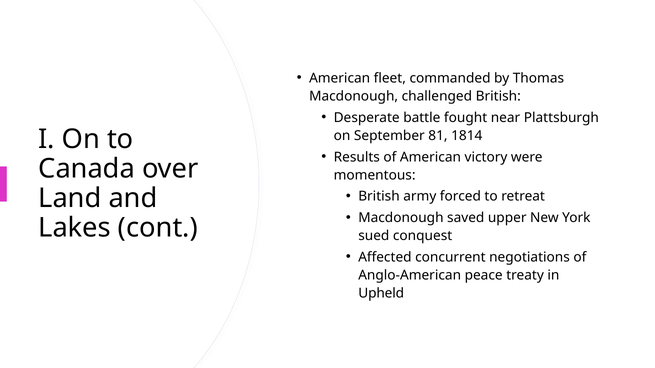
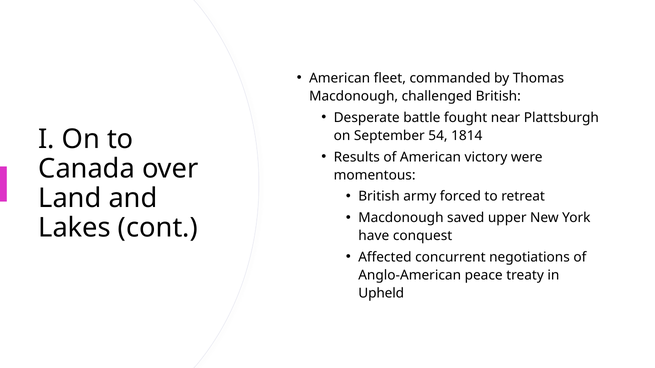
81: 81 -> 54 (438, 136)
sued: sued -> have (374, 236)
